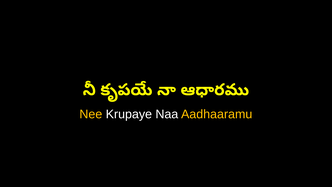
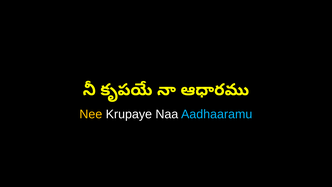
Aadhaaramu colour: yellow -> light blue (217, 114)
